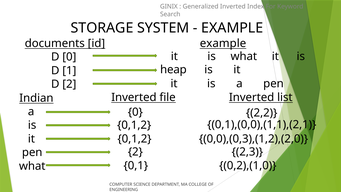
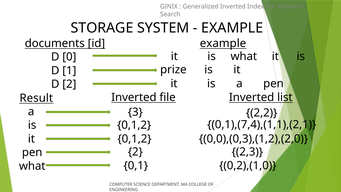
heap: heap -> prize (173, 70)
Indian: Indian -> Result (36, 98)
0: 0 -> 3 (135, 112)
0,1),(0,0),(1,1),(2,1: 0,1),(0,0),(1,1),(2,1 -> 0,1),(7,4),(1,1),(2,1 (262, 125)
